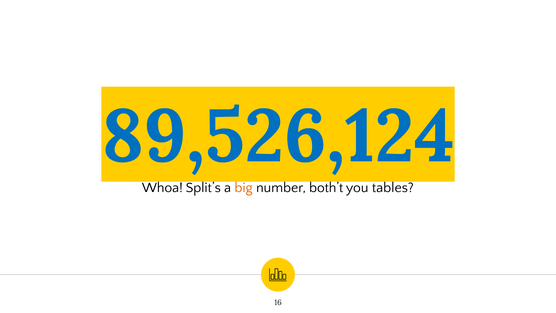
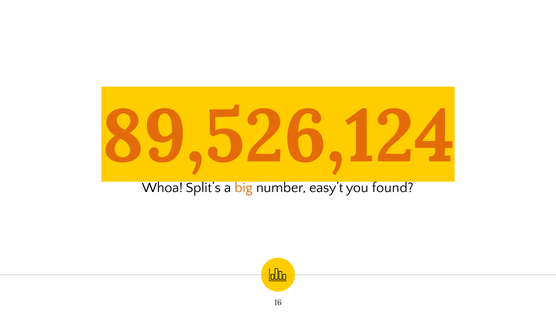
89,526,124 colour: blue -> orange (278, 137)
both’t: both’t -> easy’t (326, 188)
tables: tables -> found (393, 188)
